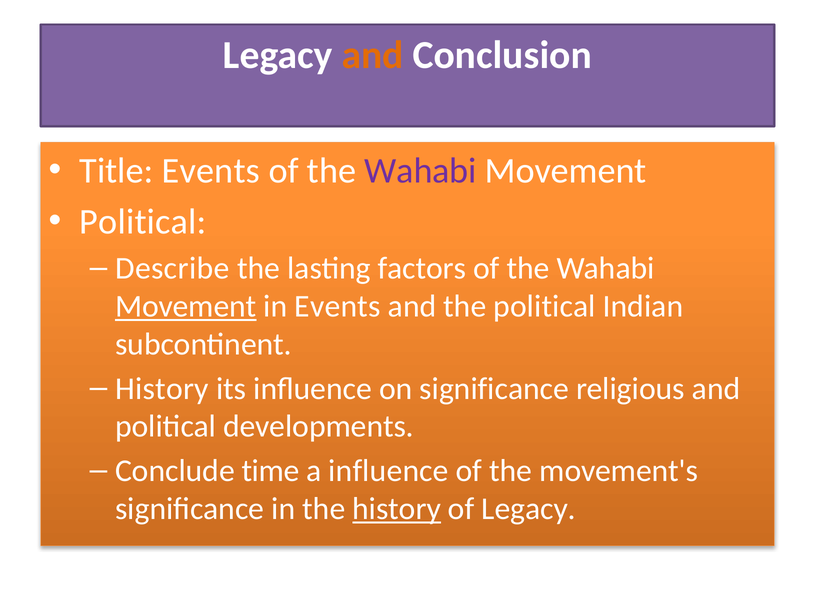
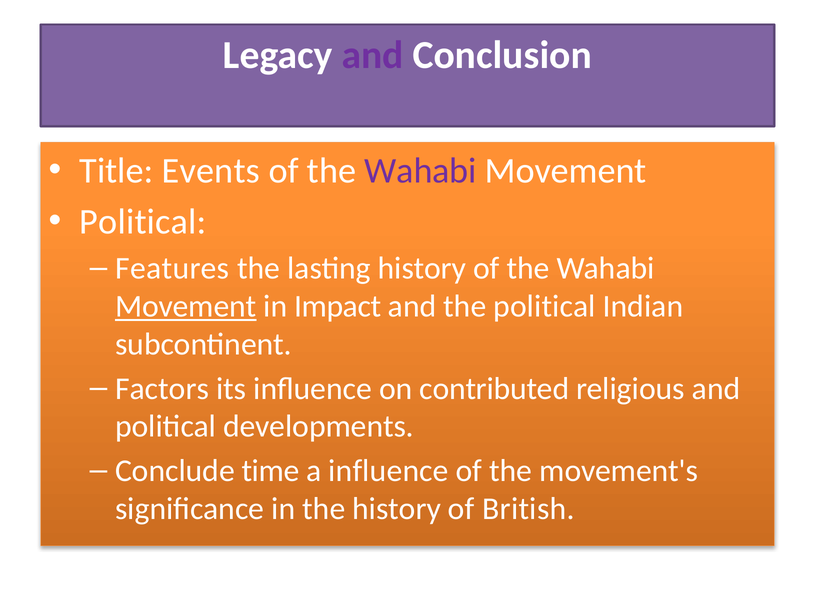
and colour: orange -> purple (373, 55)
Describe: Describe -> Features (172, 268)
lasting factors: factors -> history (422, 268)
in Events: Events -> Impact (338, 306)
History: History -> Factors (162, 389)
on significance: significance -> contributed (494, 389)
history underline: present -> none (397, 509)
of Legacy: Legacy -> British (528, 509)
